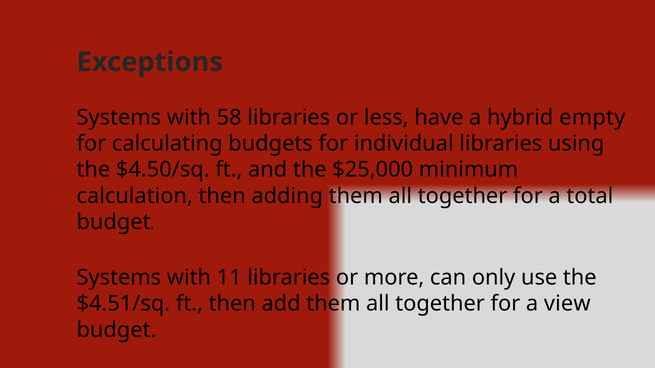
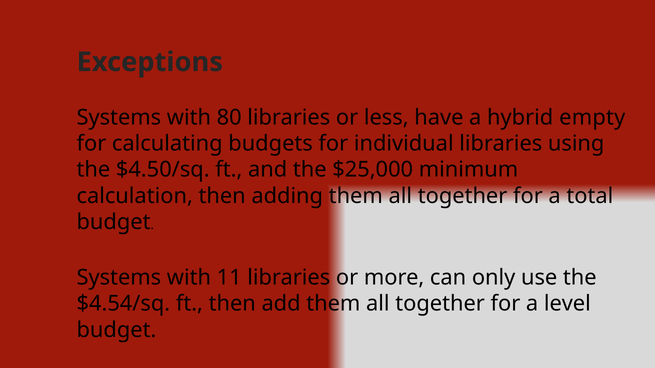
58: 58 -> 80 (229, 117)
$4.51/sq: $4.51/sq -> $4.54/sq (123, 304)
view: view -> level (567, 304)
